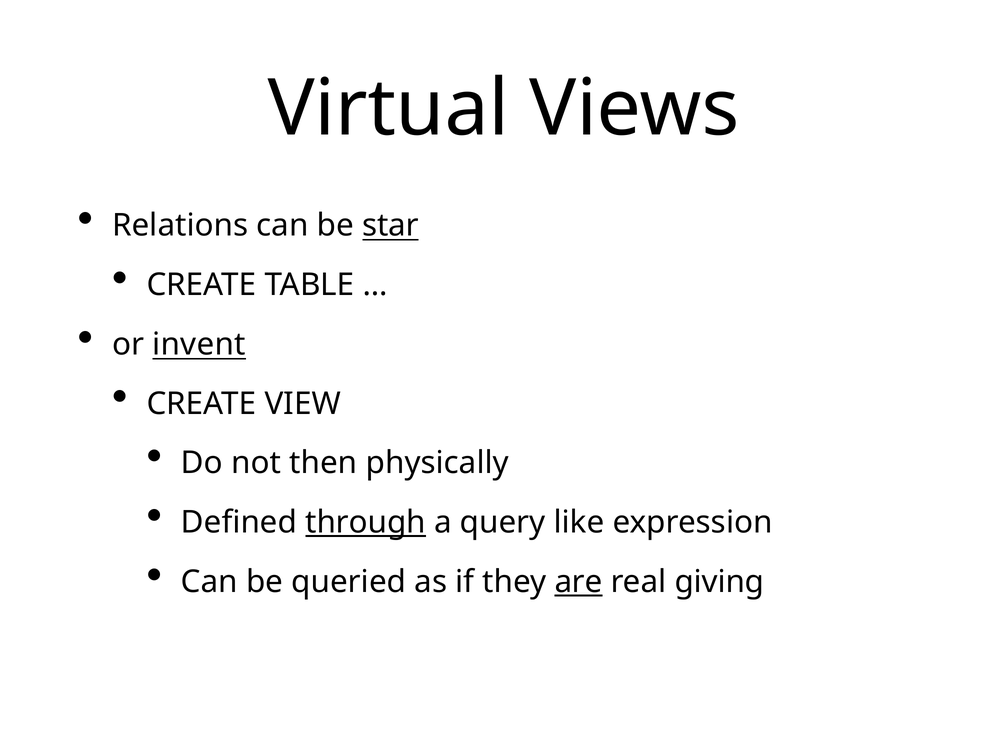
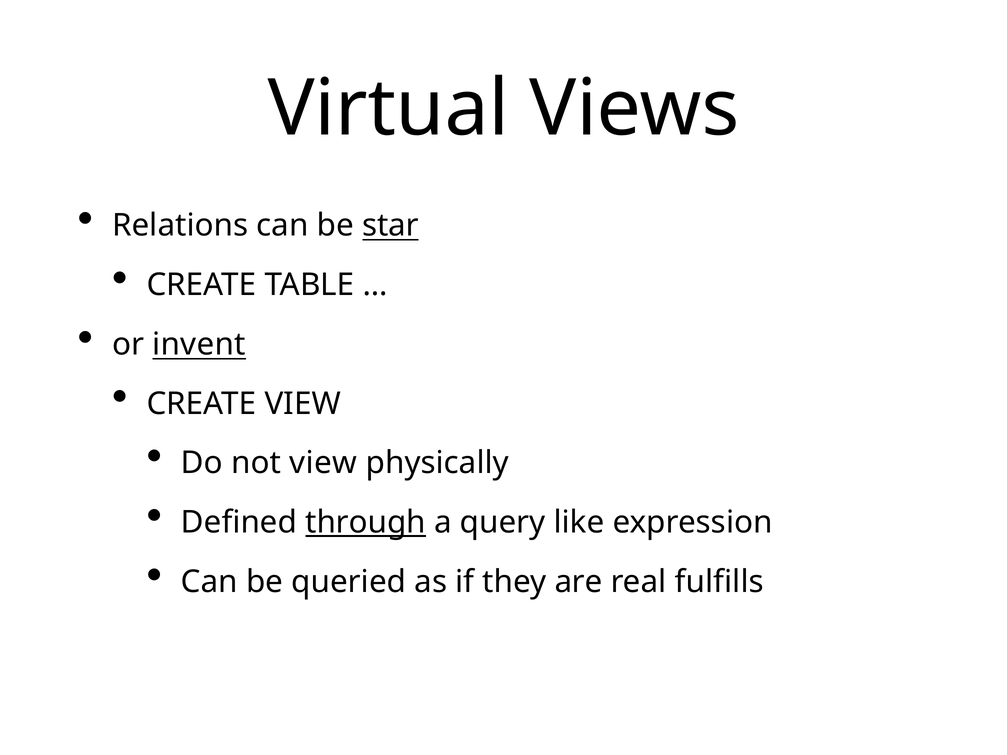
not then: then -> view (323, 463)
are underline: present -> none (579, 582)
giving: giving -> fulfills (719, 582)
